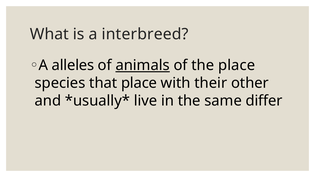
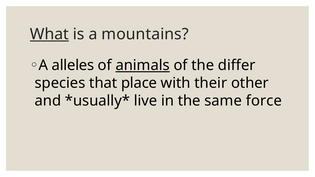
What underline: none -> present (49, 34)
interbreed: interbreed -> mountains (145, 34)
the place: place -> differ (237, 65)
differ: differ -> force (264, 101)
